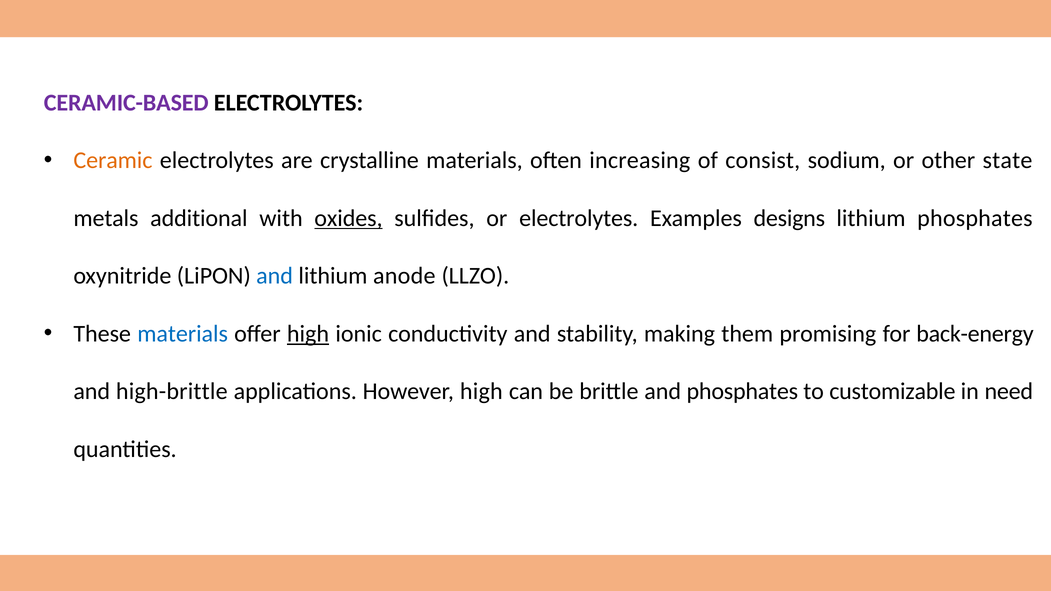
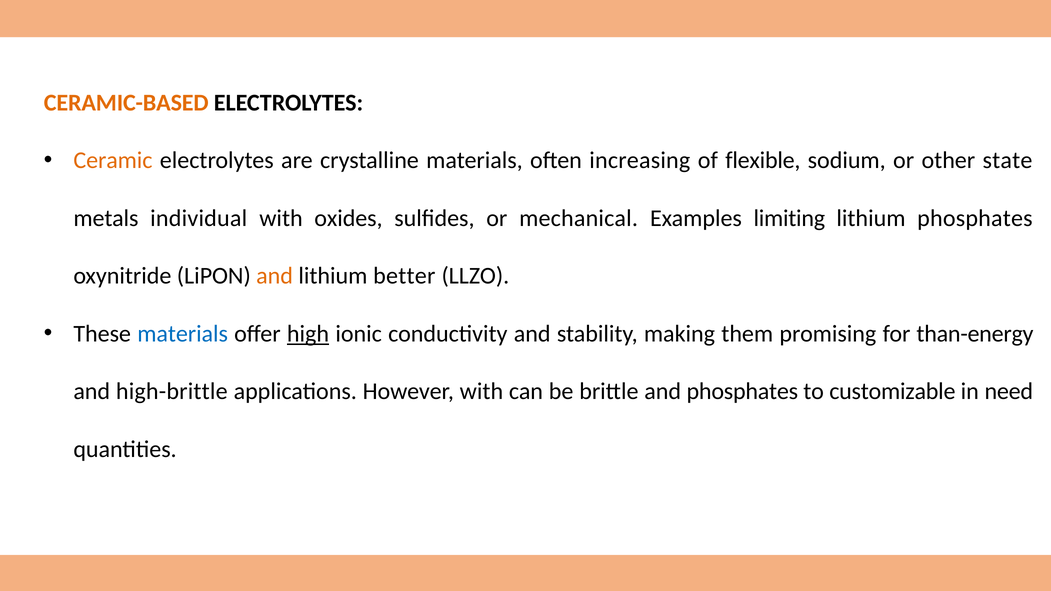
CERAMIC-BASED colour: purple -> orange (126, 103)
consist: consist -> flexible (763, 160)
additional: additional -> individual (199, 218)
oxides underline: present -> none (348, 218)
or electrolytes: electrolytes -> mechanical (579, 218)
designs: designs -> limiting (789, 218)
and colour: blue -> orange (275, 276)
anode: anode -> better (404, 276)
back-energy: back-energy -> than-energy (975, 334)
However high: high -> with (481, 392)
